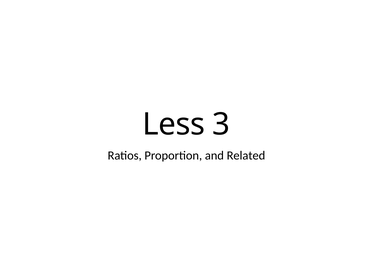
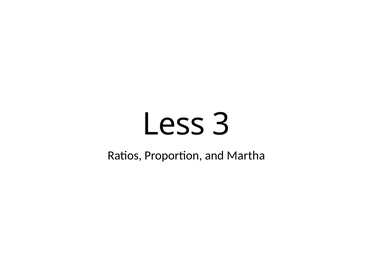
Related: Related -> Martha (246, 155)
